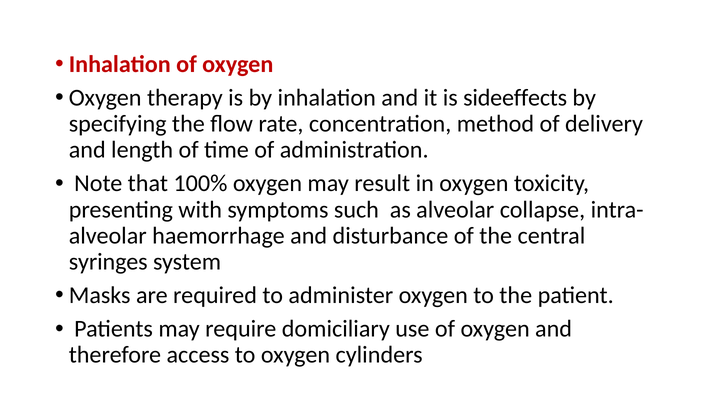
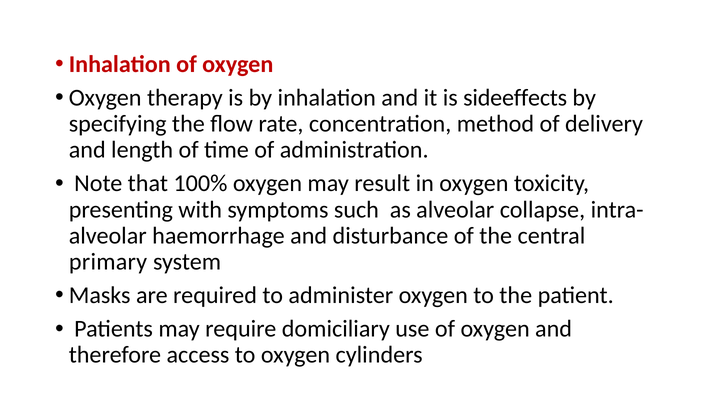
syringes: syringes -> primary (108, 262)
